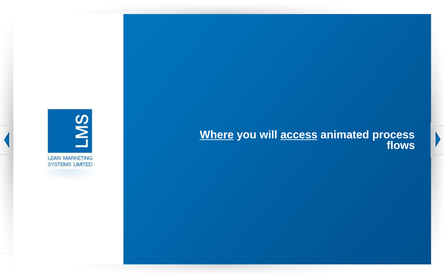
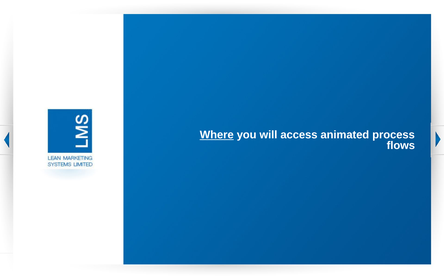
access underline: present -> none (299, 135)
